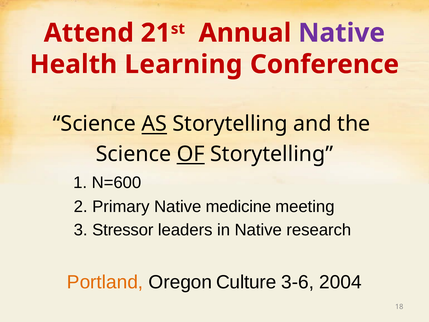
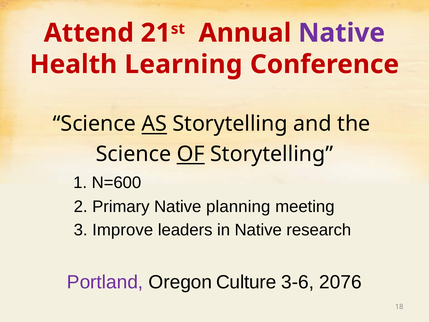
medicine: medicine -> planning (238, 206)
Stressor: Stressor -> Improve (123, 230)
Portland colour: orange -> purple (105, 282)
2004: 2004 -> 2076 (340, 282)
